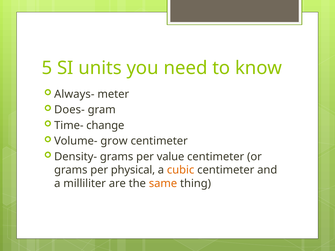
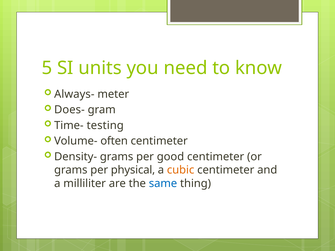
change: change -> testing (105, 126)
grow: grow -> often (114, 141)
value: value -> good (170, 157)
same colour: orange -> blue (163, 184)
